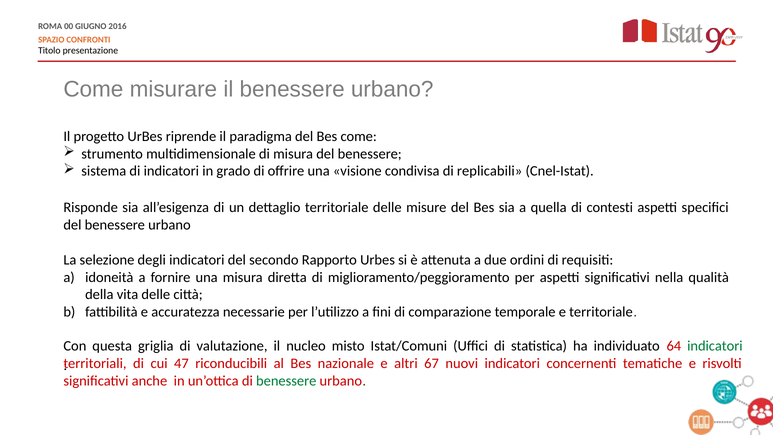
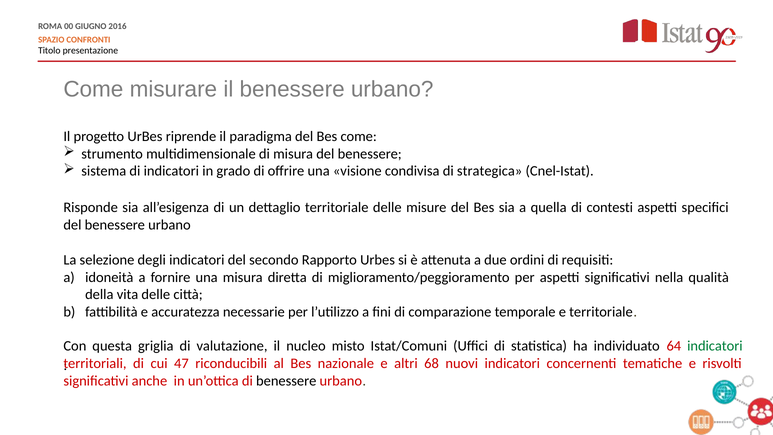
replicabili: replicabili -> strategica (490, 171)
67: 67 -> 68 (432, 363)
benessere colour: green -> black (286, 381)
